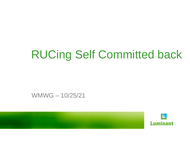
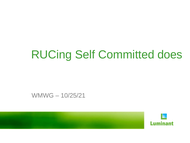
back: back -> does (170, 54)
